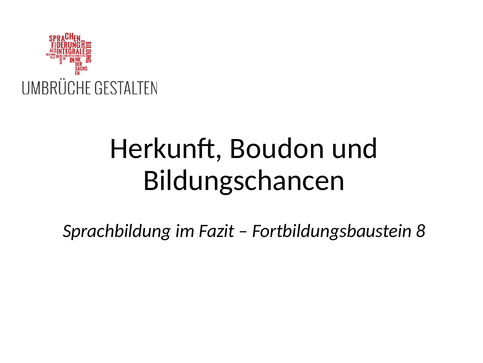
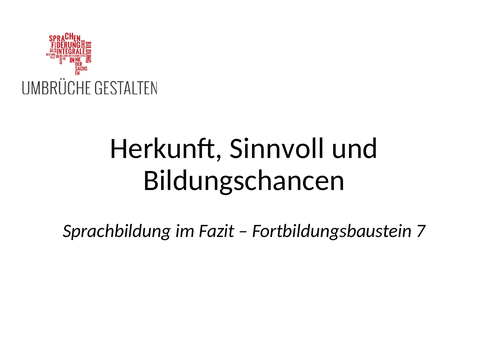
Boudon: Boudon -> Sinnvoll (277, 148)
8: 8 -> 7 (421, 230)
